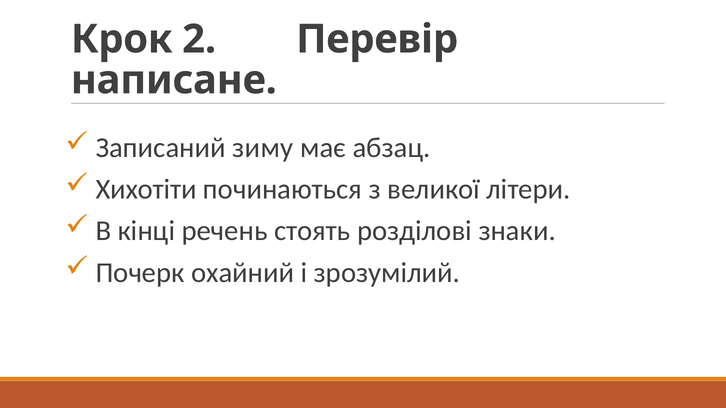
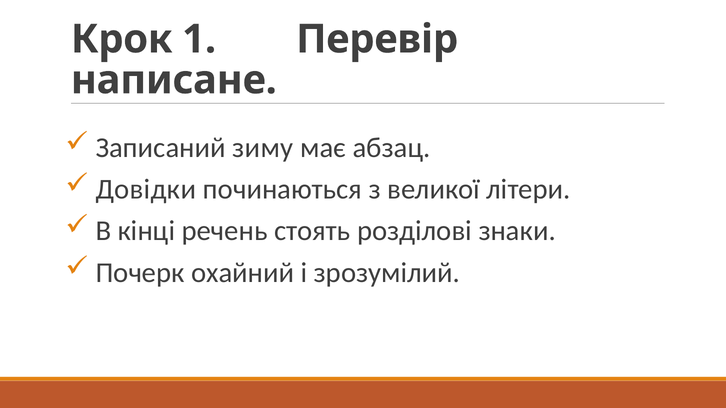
2: 2 -> 1 (199, 39)
Хихотіти: Хихотіти -> Довідки (146, 190)
